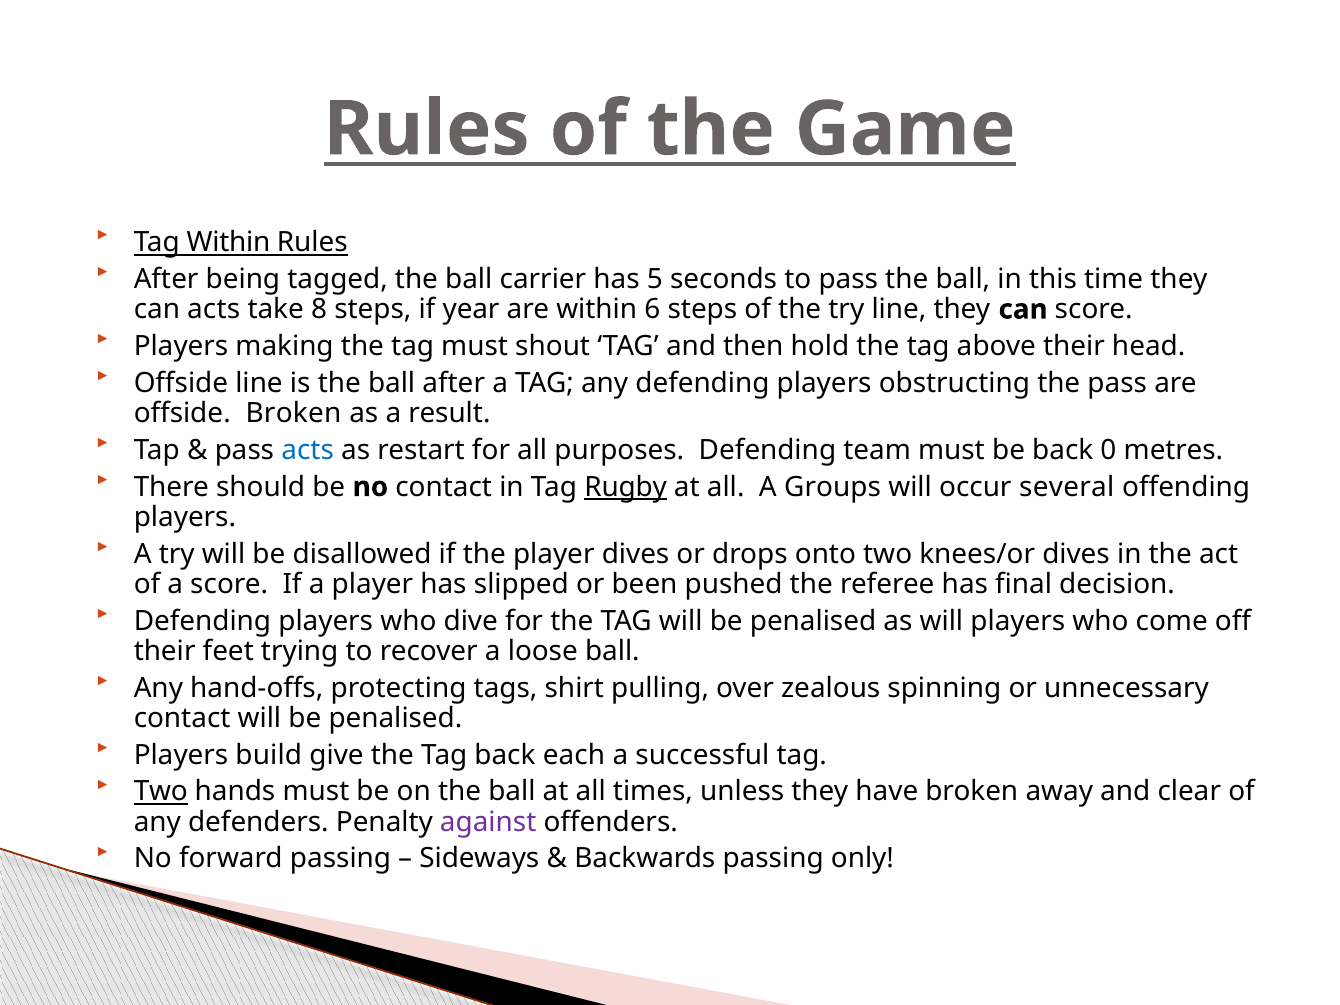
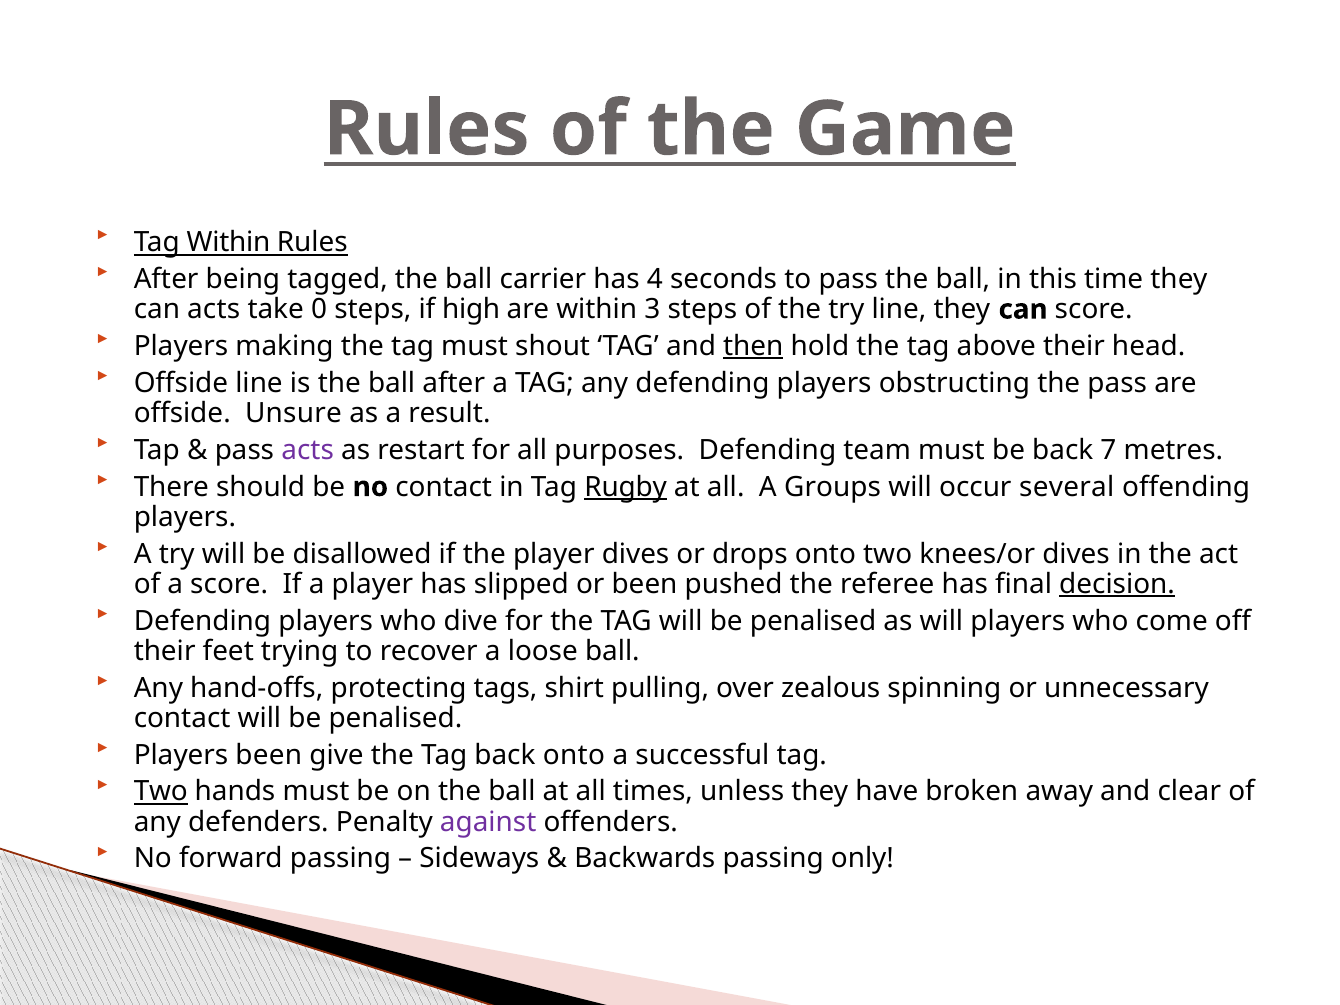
5: 5 -> 4 (655, 279)
8: 8 -> 0 (319, 309)
year: year -> high (471, 309)
6: 6 -> 3 (652, 309)
then underline: none -> present (753, 346)
offside Broken: Broken -> Unsure (293, 413)
acts colour: blue -> purple (308, 450)
0: 0 -> 7 (1108, 450)
decision underline: none -> present (1117, 584)
Players build: build -> been (269, 755)
back each: each -> onto (574, 755)
